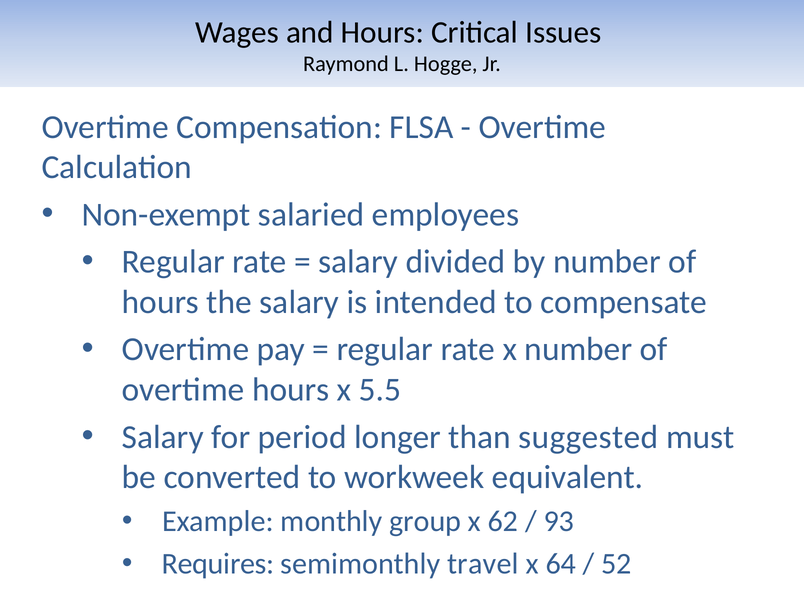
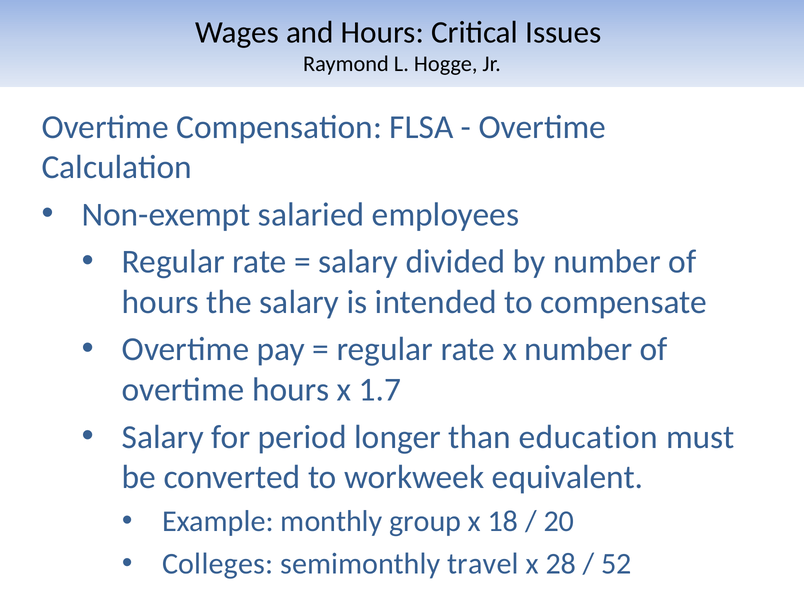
5.5: 5.5 -> 1.7 (380, 390)
suggested: suggested -> education (588, 437)
62: 62 -> 18 (503, 521)
93: 93 -> 20 (559, 521)
Requires: Requires -> Colleges (218, 564)
64: 64 -> 28 (561, 564)
